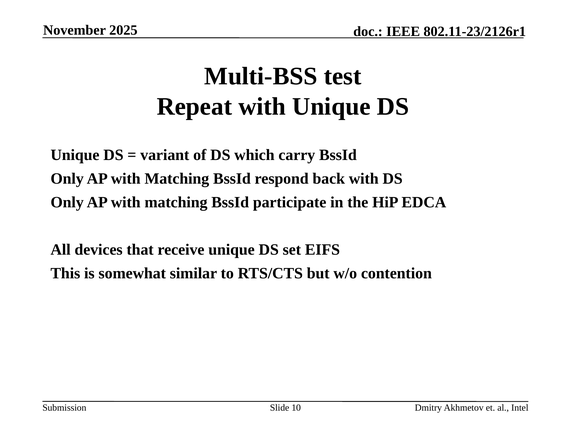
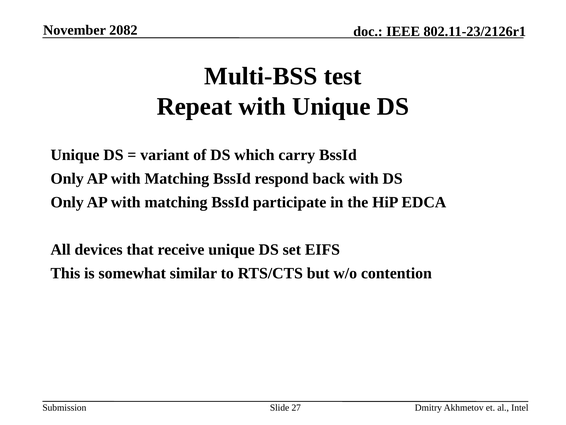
2025: 2025 -> 2082 (123, 30)
10: 10 -> 27 (296, 407)
